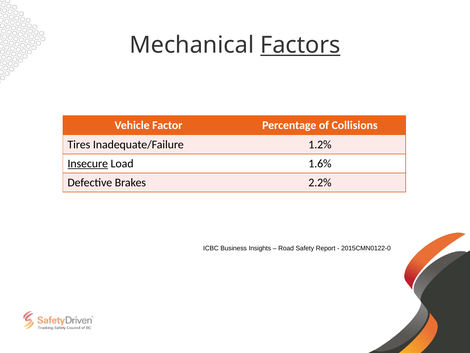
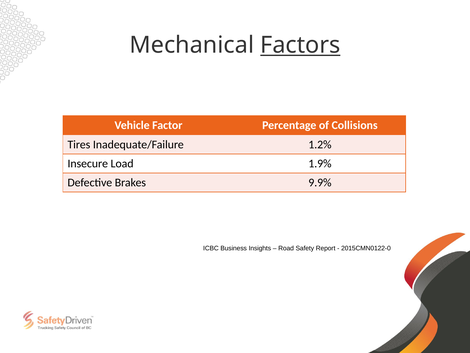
Insecure underline: present -> none (88, 163)
1.6%: 1.6% -> 1.9% (320, 163)
2.2%: 2.2% -> 9.9% (320, 182)
